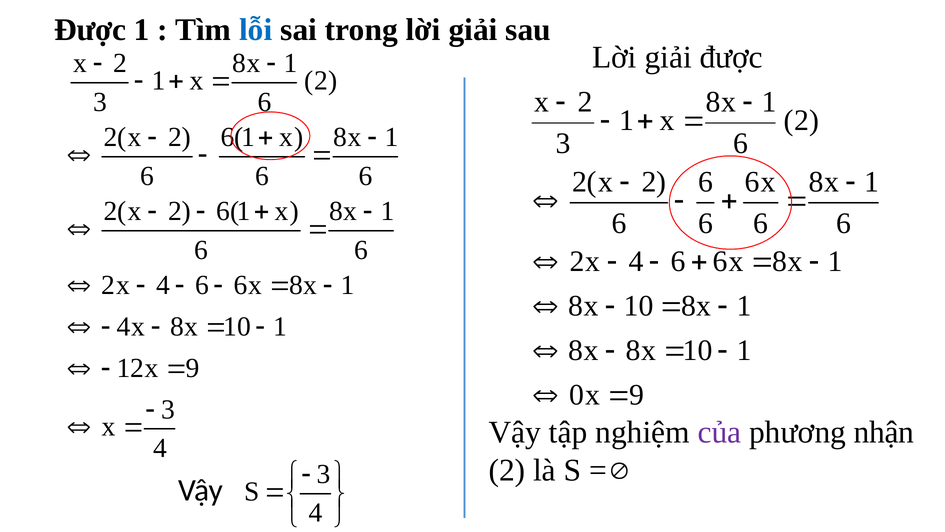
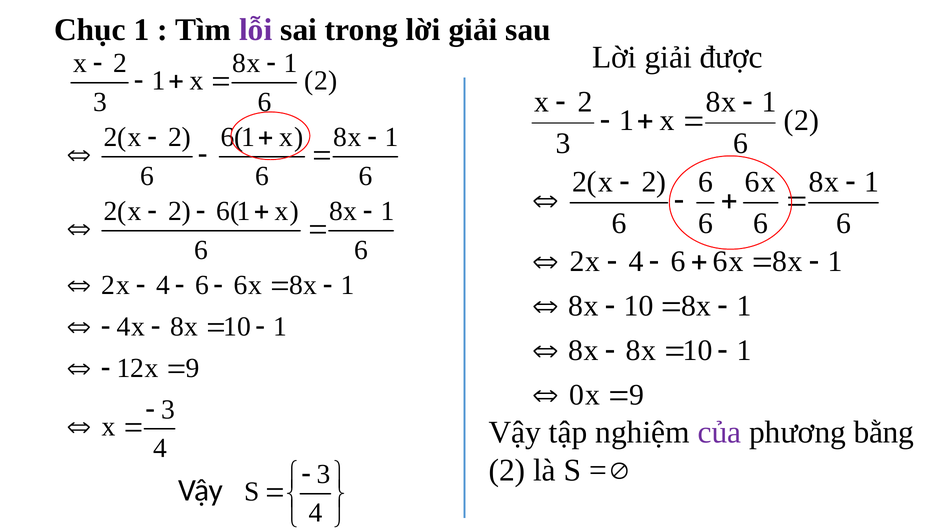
Được: Được -> Chục (90, 30)
lỗi colour: blue -> purple (256, 30)
nhận: nhận -> bằng (884, 432)
